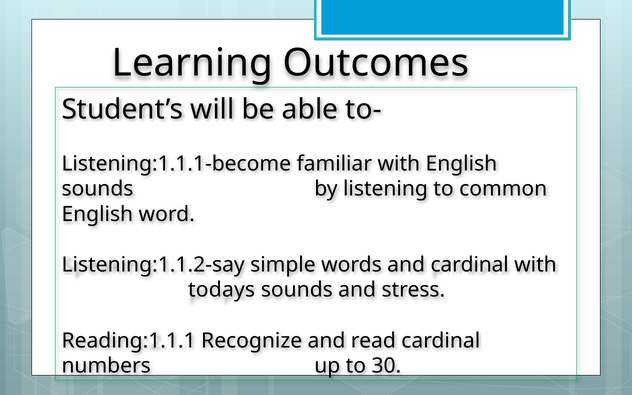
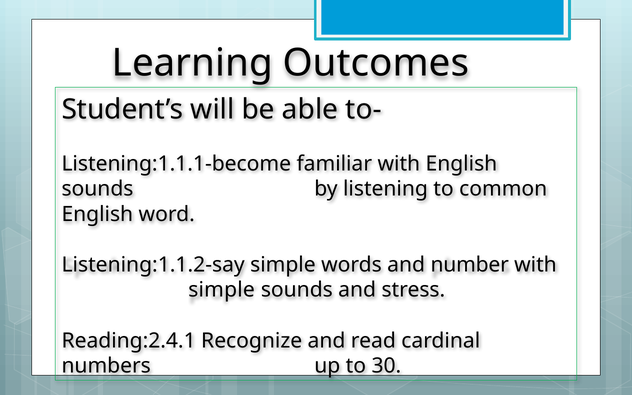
and cardinal: cardinal -> number (470, 265)
todays: todays -> simple (222, 290)
Reading:1.1.1: Reading:1.1.1 -> Reading:2.4.1 (129, 341)
